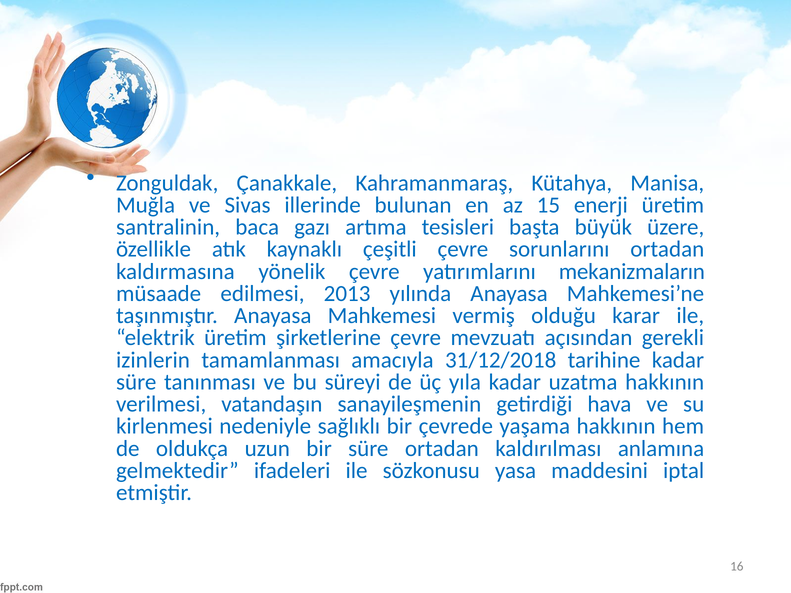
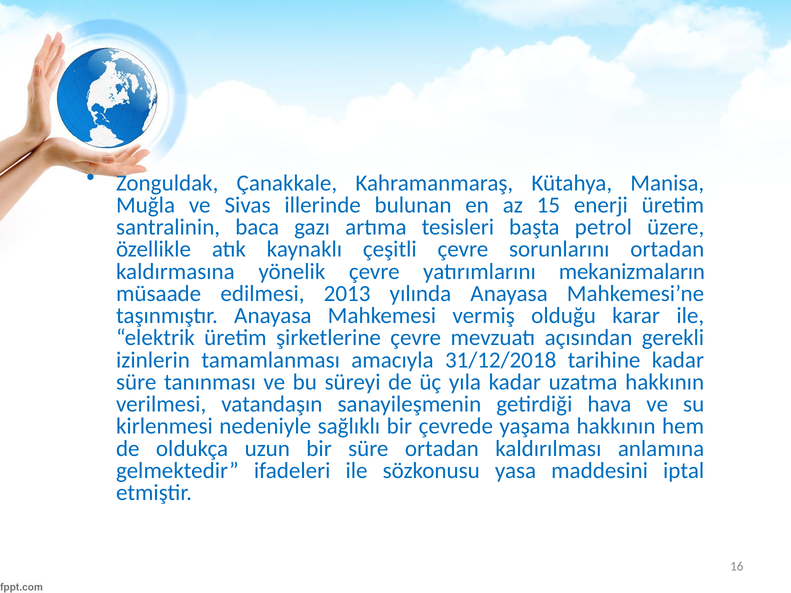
büyük: büyük -> petrol (603, 227)
